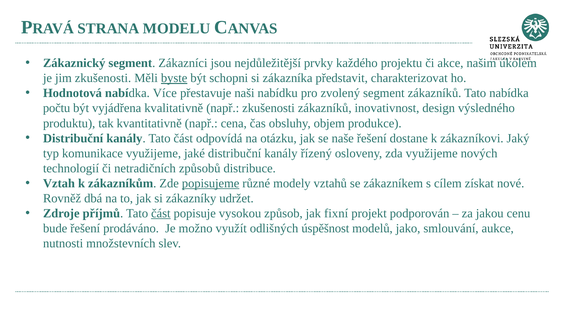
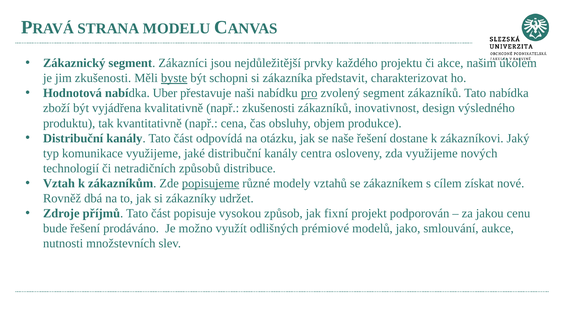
Více: Více -> Uber (165, 93)
pro underline: none -> present (309, 93)
počtu: počtu -> zboží (57, 108)
řízený: řízený -> centra (316, 153)
část underline: present -> none (161, 213)
úspěšnost: úspěšnost -> prémiové (325, 228)
